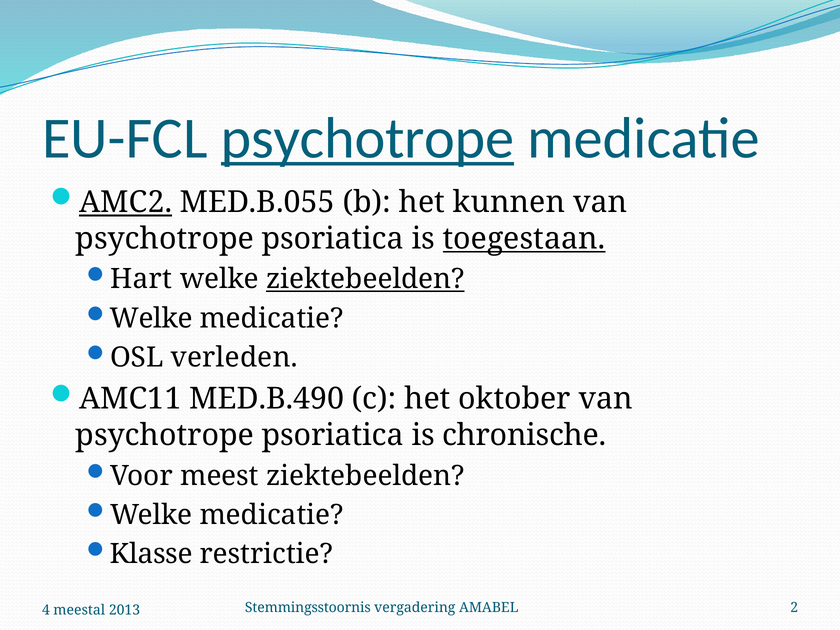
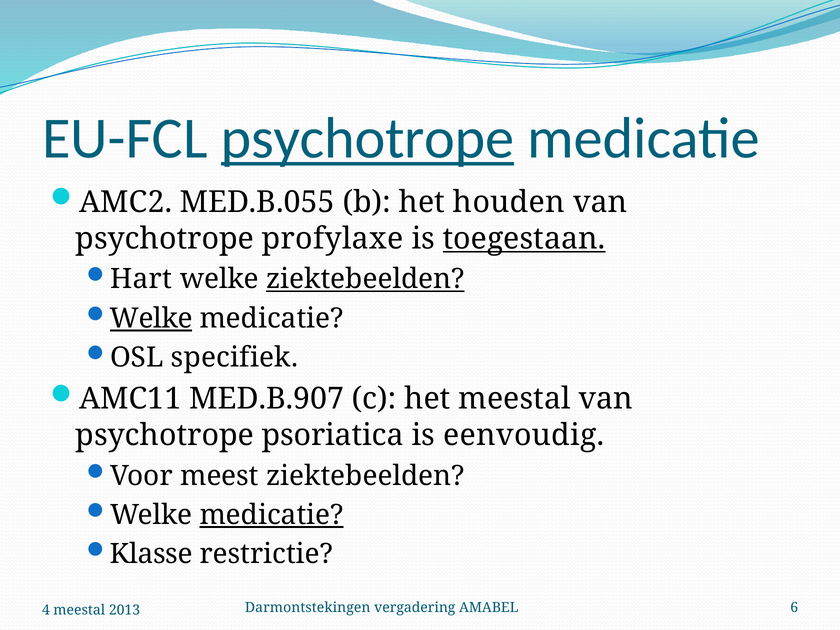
AMC2 underline: present -> none (126, 202)
kunnen: kunnen -> houden (509, 202)
psoriatica: psoriatica -> profylaxe (333, 239)
Welke underline: none -> present (151, 318)
verleden: verleden -> specifiek (234, 358)
MED.B.490: MED.B.490 -> MED.B.907 (267, 399)
het oktober: oktober -> meestal (515, 399)
chronische: chronische -> eenvoudig (524, 435)
medicatie underline: none -> present (272, 515)
Stemmingsstoornis: Stemmingsstoornis -> Darmontstekingen (308, 608)
2: 2 -> 6 (794, 608)
